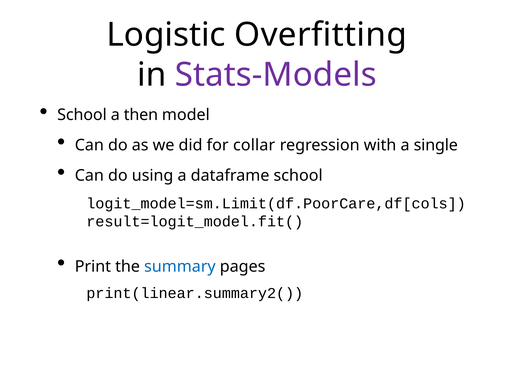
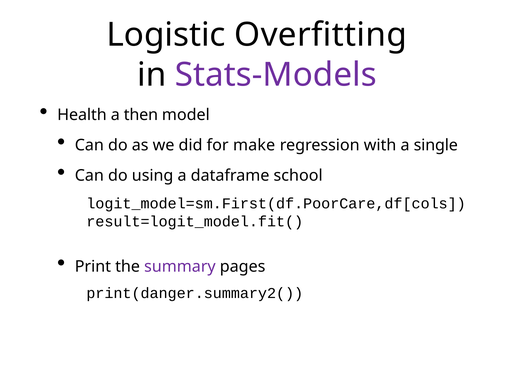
School: School -> Health (82, 115)
collar: collar -> make (254, 145)
logit_model=sm.Limit(df.PoorCare,df[cols: logit_model=sm.Limit(df.PoorCare,df[cols -> logit_model=sm.First(df.PoorCare,df[cols (276, 204)
summary colour: blue -> purple (180, 267)
print(linear.summary2(: print(linear.summary2( -> print(danger.summary2( (195, 293)
